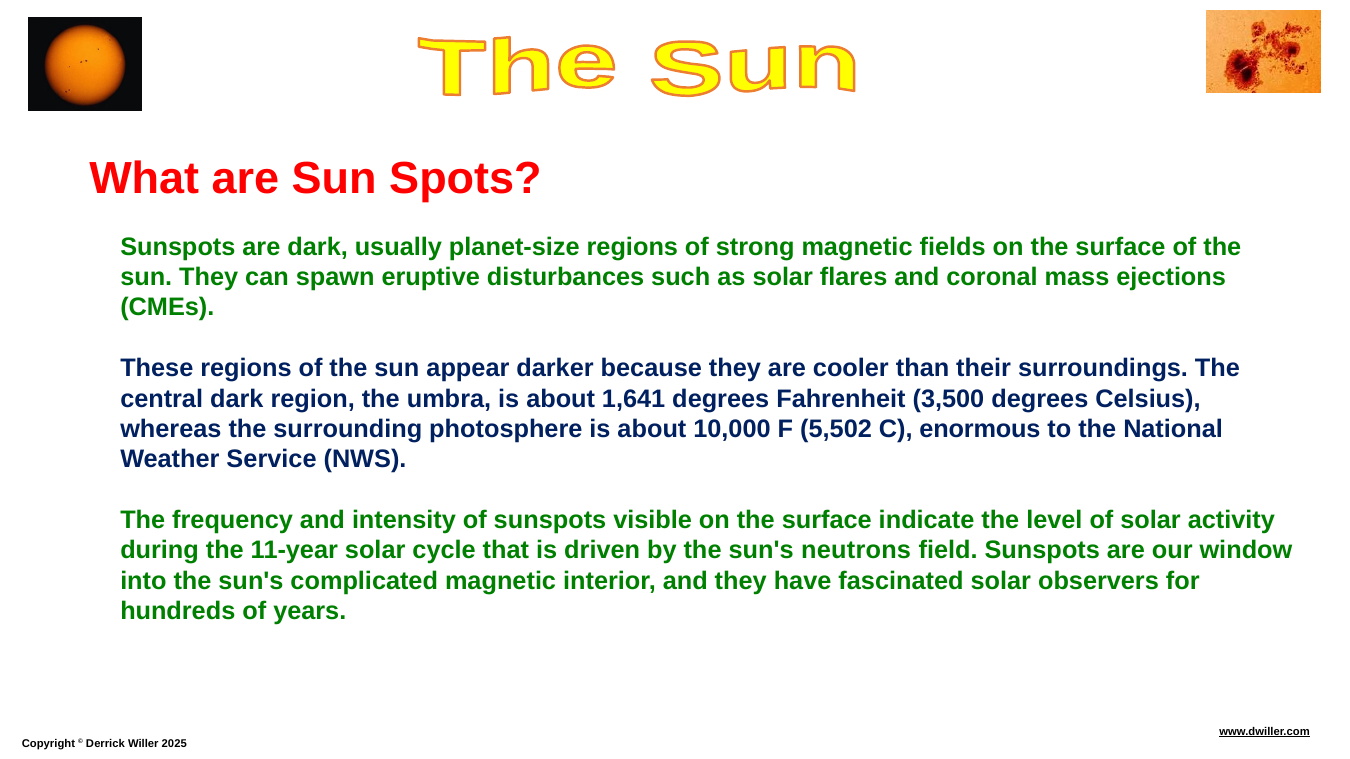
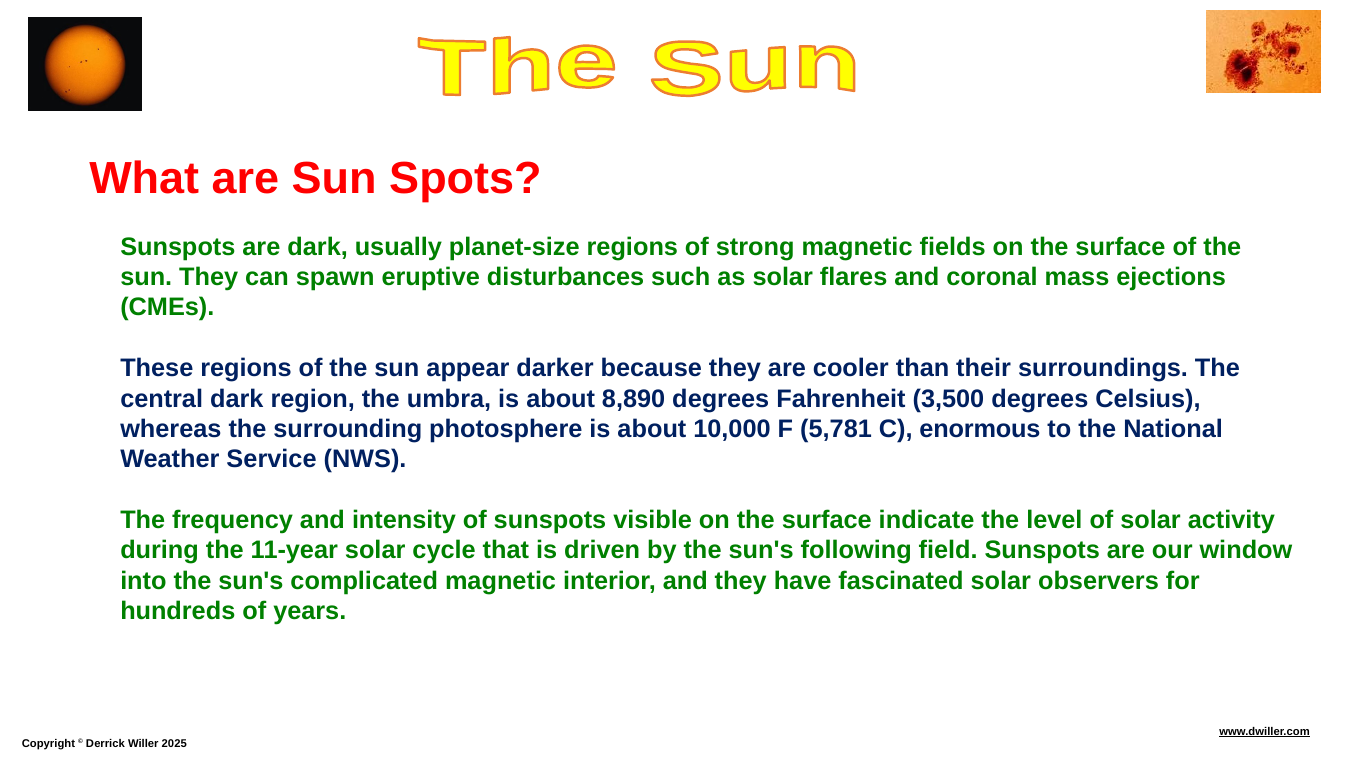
1,641: 1,641 -> 8,890 (634, 399)
5,502: 5,502 -> 5,781 (836, 429)
neutrons: neutrons -> following (856, 551)
